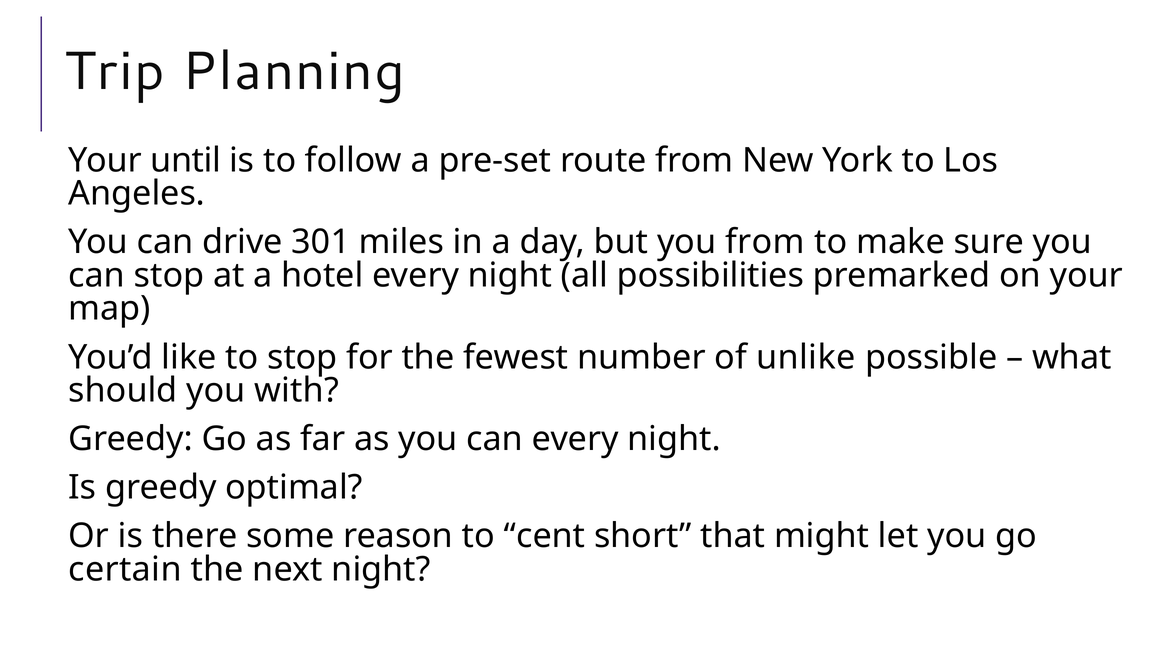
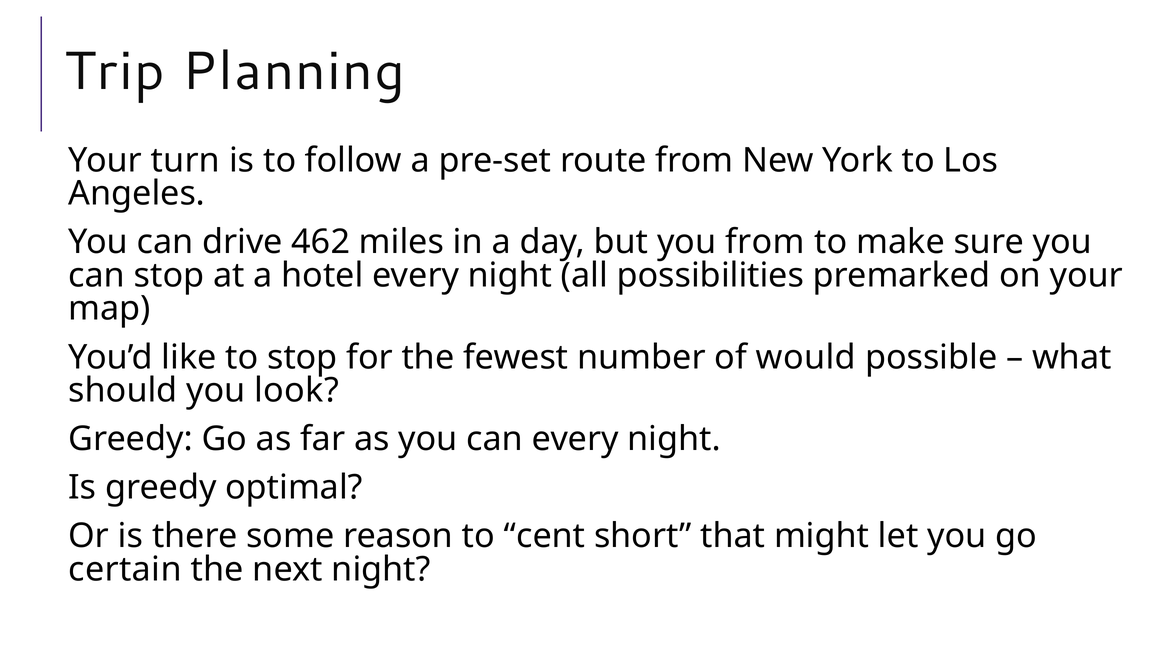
until: until -> turn (185, 160)
301: 301 -> 462 (321, 242)
unlike: unlike -> would (806, 357)
with: with -> look (297, 391)
